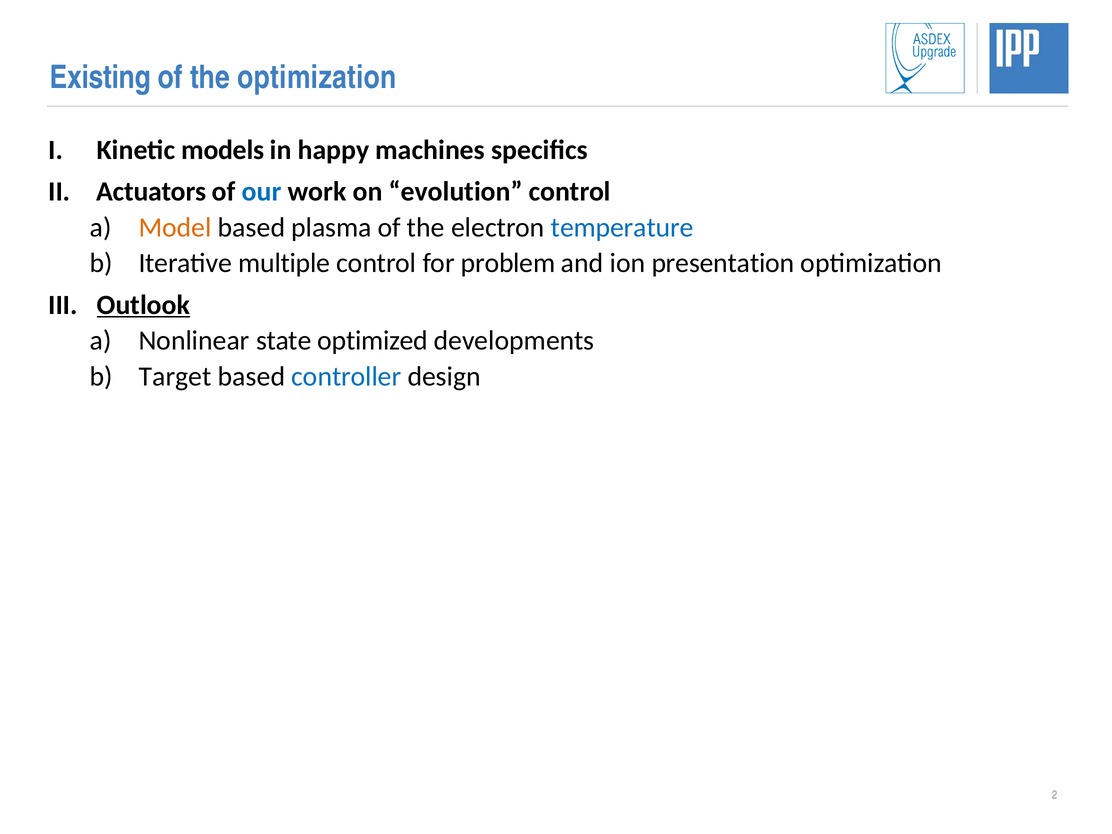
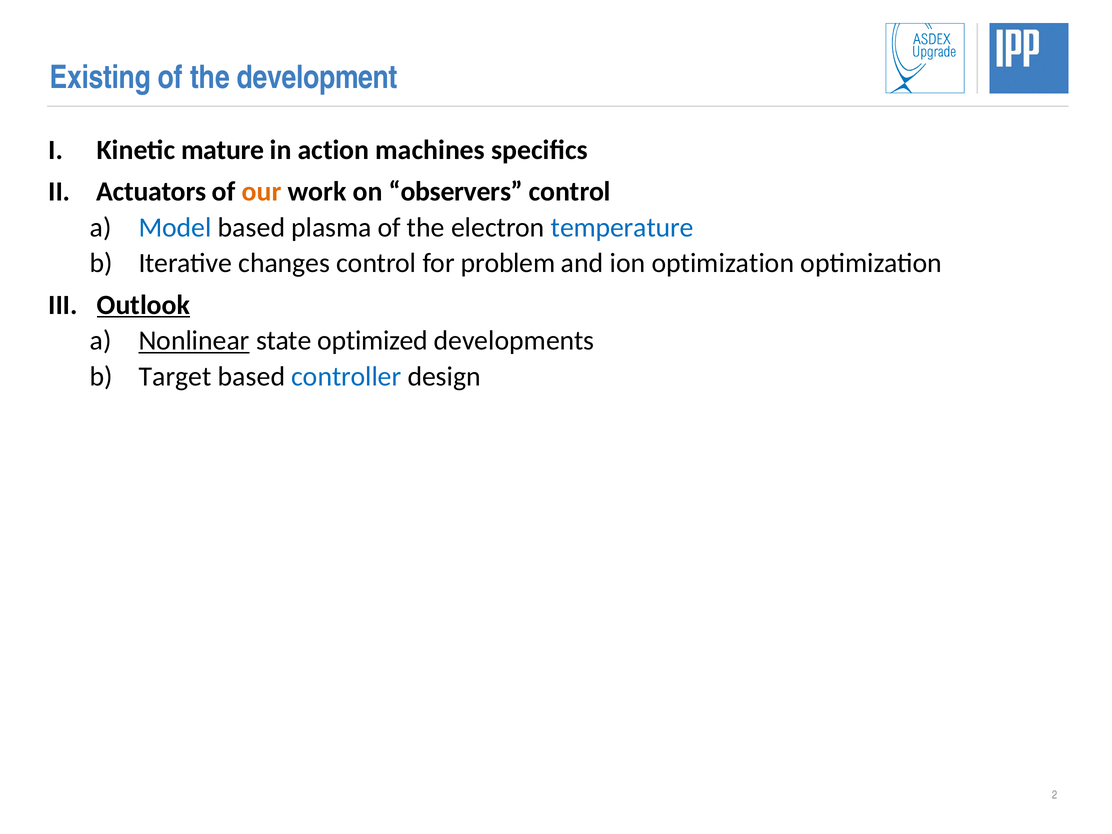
the optimization: optimization -> development (317, 78)
models: models -> mature (223, 150)
happy: happy -> action (333, 150)
our colour: blue -> orange (262, 192)
evolution: evolution -> observers (456, 192)
Model colour: orange -> blue (175, 227)
multiple: multiple -> changes (284, 263)
ion presentation: presentation -> optimization (723, 263)
Nonlinear underline: none -> present (194, 341)
